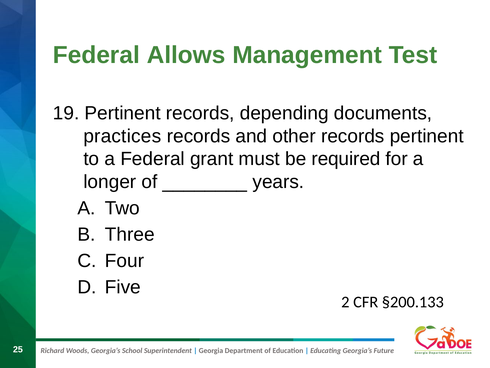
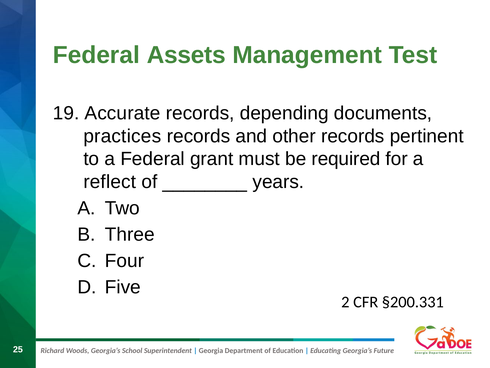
Allows: Allows -> Assets (186, 55)
19 Pertinent: Pertinent -> Accurate (123, 113)
longer: longer -> reflect (110, 182)
§200.133: §200.133 -> §200.331 (413, 302)
